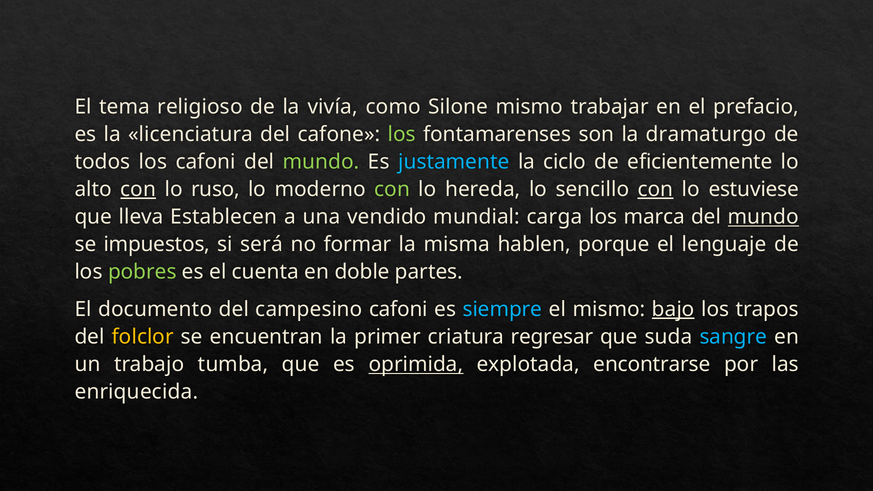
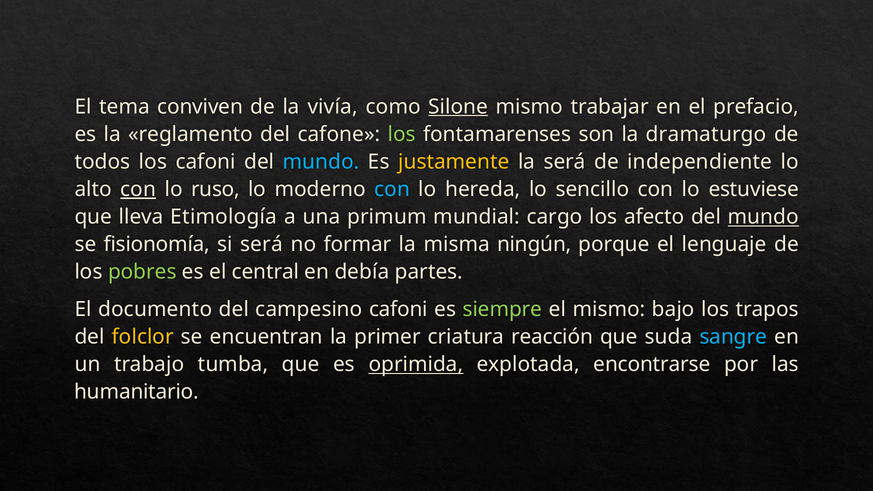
religioso: religioso -> conviven (200, 107)
Silone underline: none -> present (458, 107)
licenciatura: licenciatura -> reglamento (191, 134)
mundo colour: light green -> light blue (321, 162)
justamente colour: light blue -> yellow (454, 162)
la ciclo: ciclo -> será (565, 162)
eficientemente: eficientemente -> independiente (700, 162)
con colour: light green -> light blue (392, 189)
con underline: present -> none (656, 189)
Establecen: Establecen -> Etimología (224, 217)
vendido: vendido -> primum (387, 217)
carga: carga -> cargo (555, 217)
marca: marca -> afecto (654, 217)
impuestos: impuestos -> fisionomía (157, 245)
hablen: hablen -> ningún (534, 245)
cuenta: cuenta -> central (265, 272)
doble: doble -> debía (362, 272)
siempre colour: light blue -> light green (502, 309)
bajo underline: present -> none (673, 309)
regresar: regresar -> reacción (552, 337)
enriquecida: enriquecida -> humanitario (137, 392)
